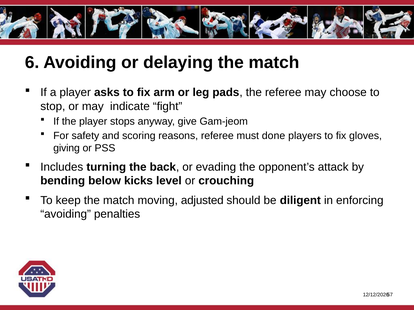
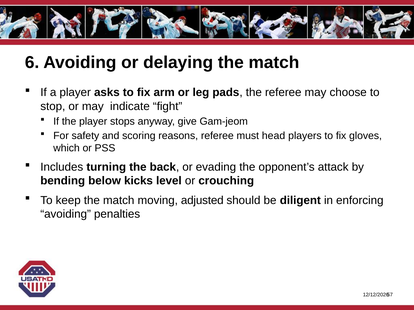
done: done -> head (274, 136)
giving: giving -> which (67, 148)
